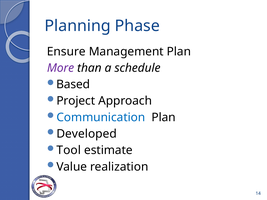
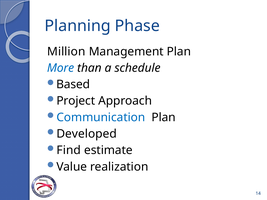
Ensure: Ensure -> Million (66, 52)
More colour: purple -> blue (61, 68)
Tool: Tool -> Find (69, 150)
